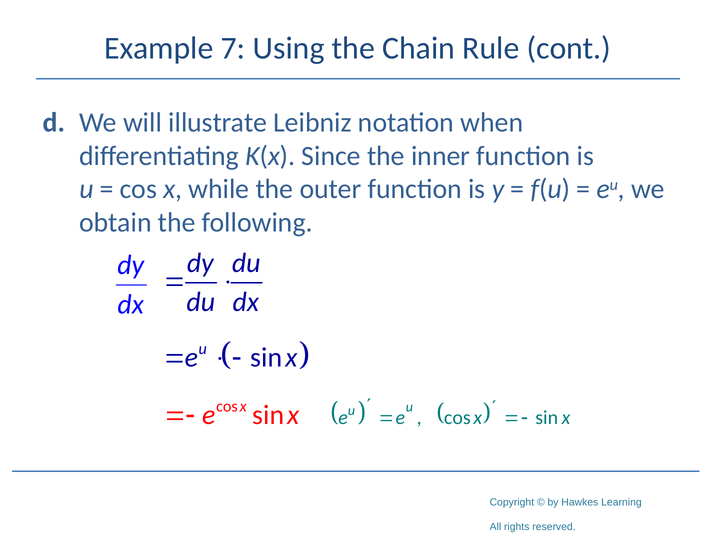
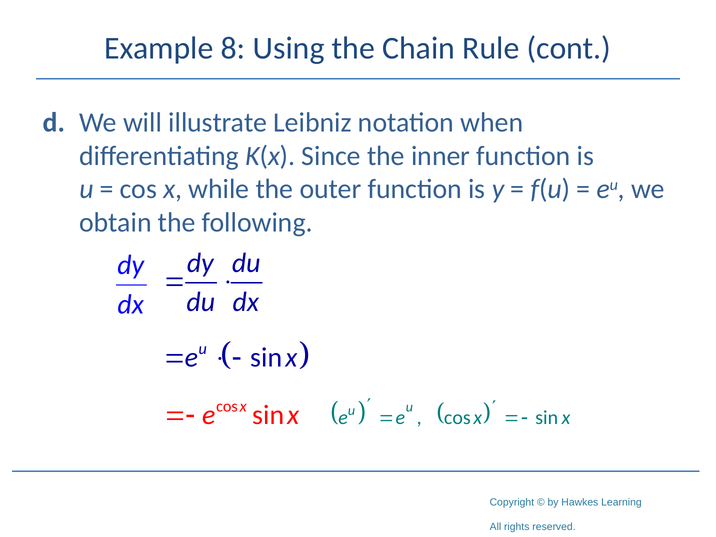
7: 7 -> 8 (233, 48)
